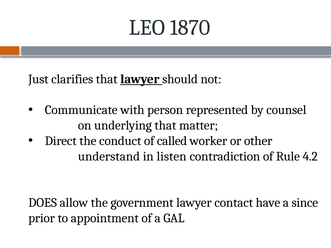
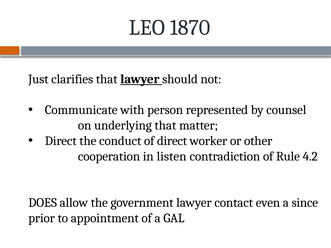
of called: called -> direct (172, 141)
understand: understand -> cooperation (109, 156)
have: have -> even (268, 203)
